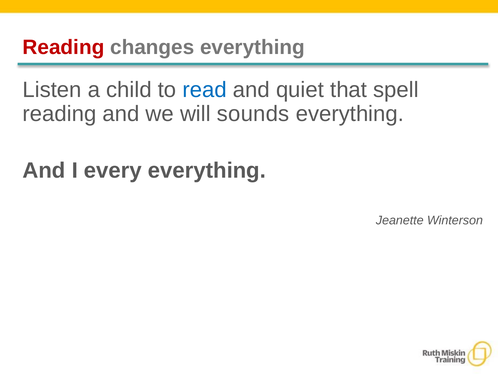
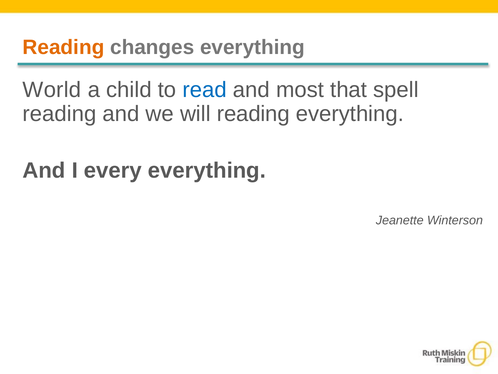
Reading colour: red -> orange (63, 47)
Listen: Listen -> World (52, 90)
quiet: quiet -> most (300, 90)
will sounds: sounds -> reading (253, 114)
